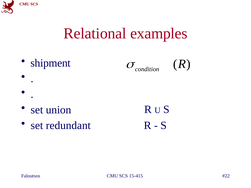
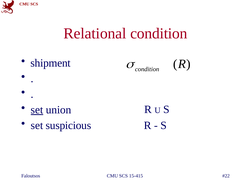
Relational examples: examples -> condition (159, 33)
set underline: none -> present (37, 110)
redundant: redundant -> suspicious (68, 126)
